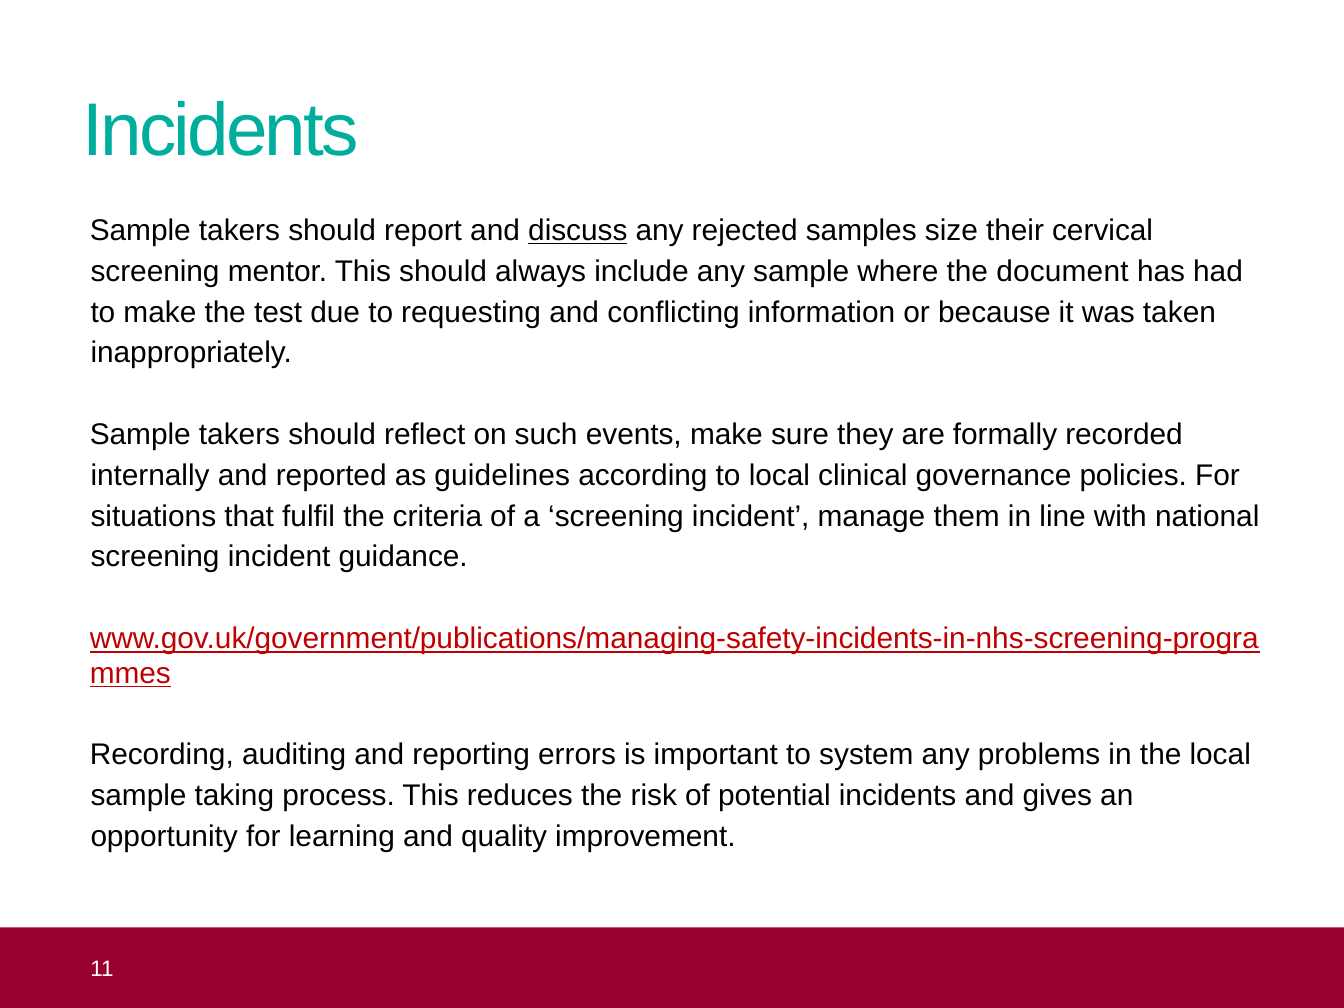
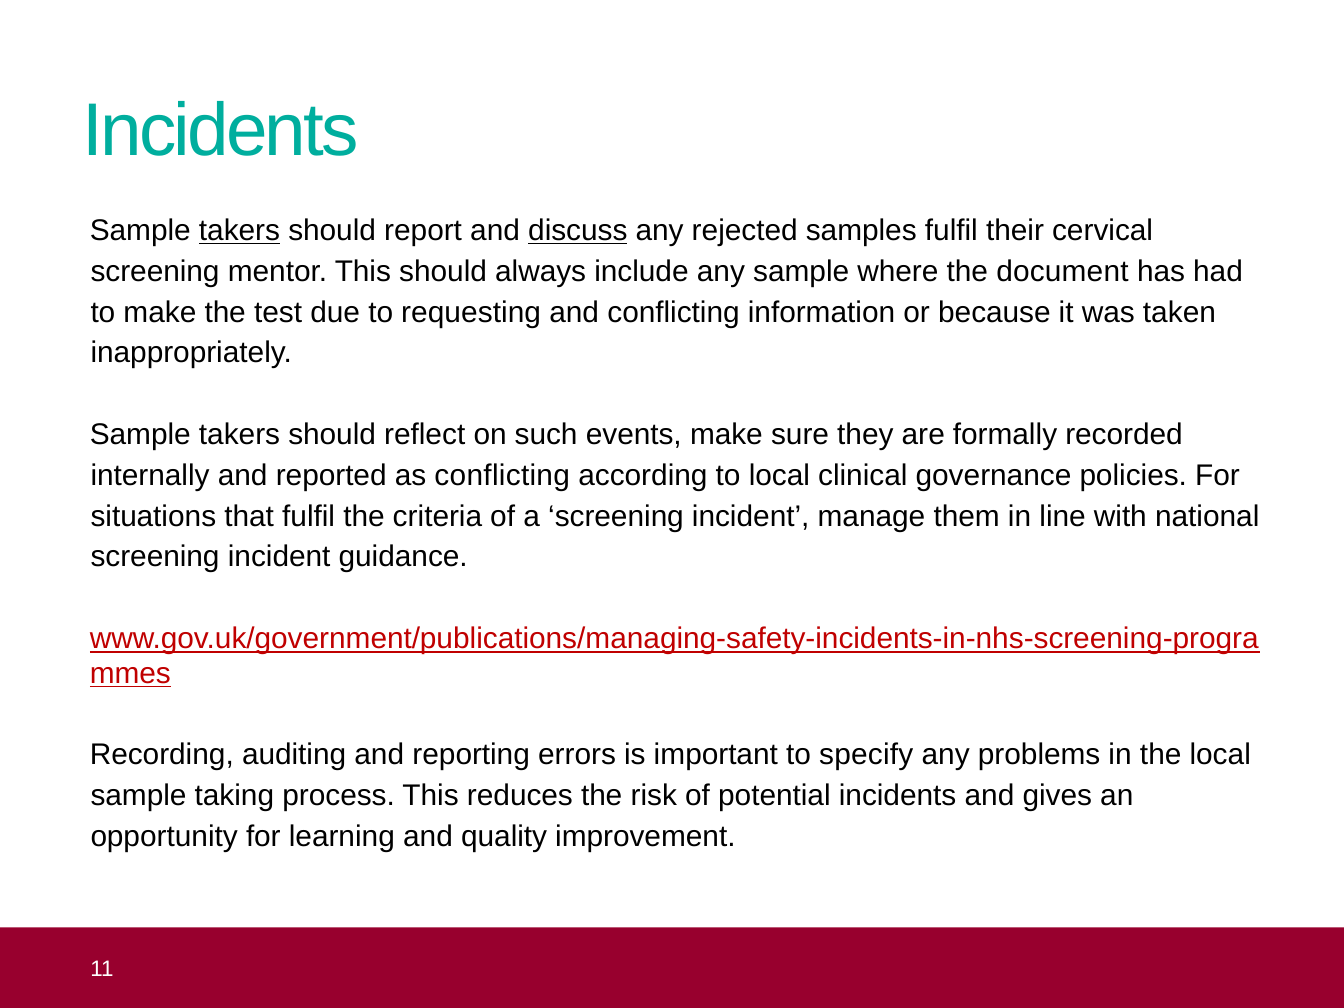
takers underline: none -> present (240, 231)
samples size: size -> fulfil (951, 231)
as guidelines: guidelines -> conflicting (502, 475)
system: system -> specify (866, 755)
